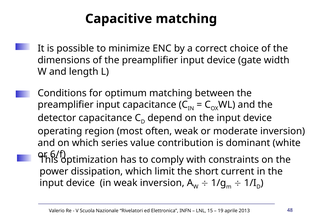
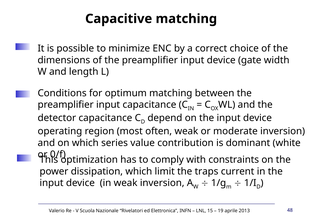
6/f: 6/f -> 0/f (58, 155)
short: short -> traps (207, 171)
